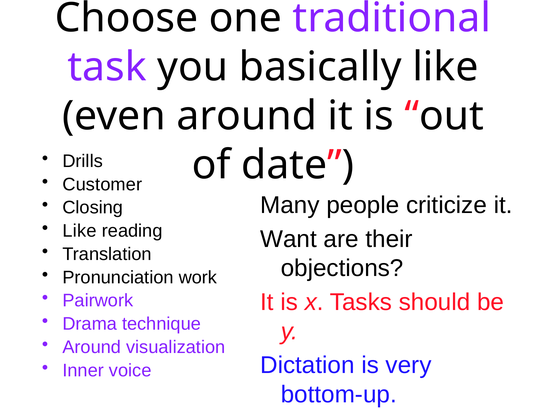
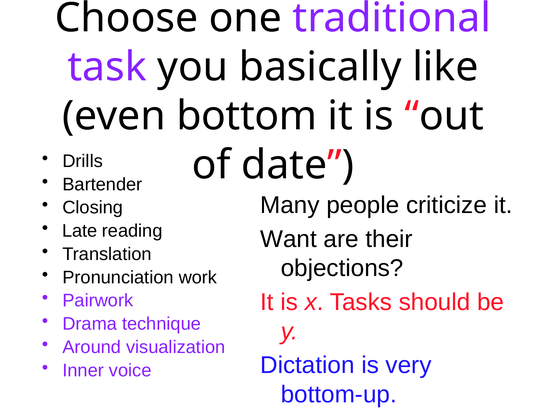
even around: around -> bottom (247, 116)
Customer: Customer -> Bartender (102, 185)
Like: Like -> Late (80, 231)
